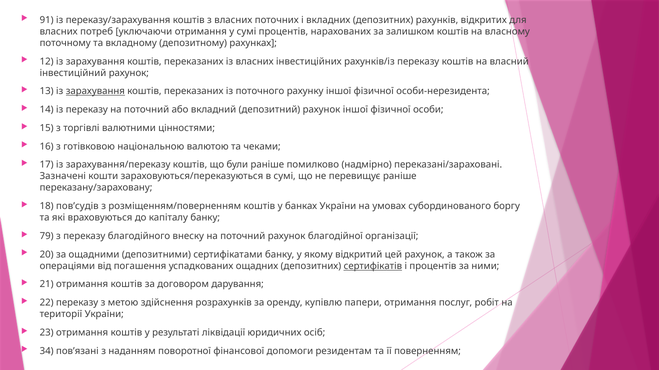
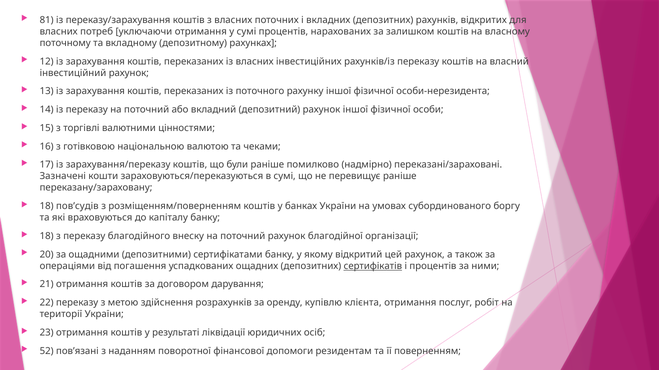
91: 91 -> 81 (47, 20)
зарахування underline: present -> none (95, 91)
79: 79 -> 18 (47, 236)
папери: папери -> клієнта (363, 303)
34: 34 -> 52 (47, 352)
